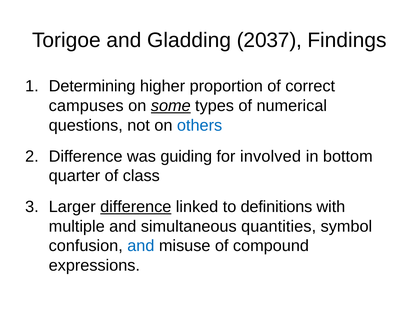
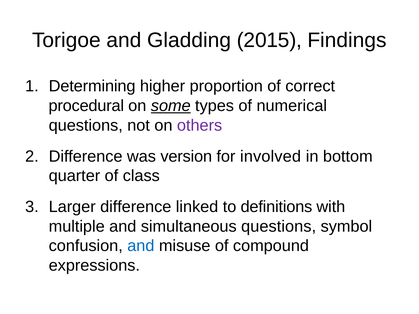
2037: 2037 -> 2015 (269, 40)
campuses: campuses -> procedural (86, 106)
others colour: blue -> purple (200, 125)
guiding: guiding -> version (186, 156)
difference underline: present -> none (136, 207)
simultaneous quantities: quantities -> questions (279, 227)
